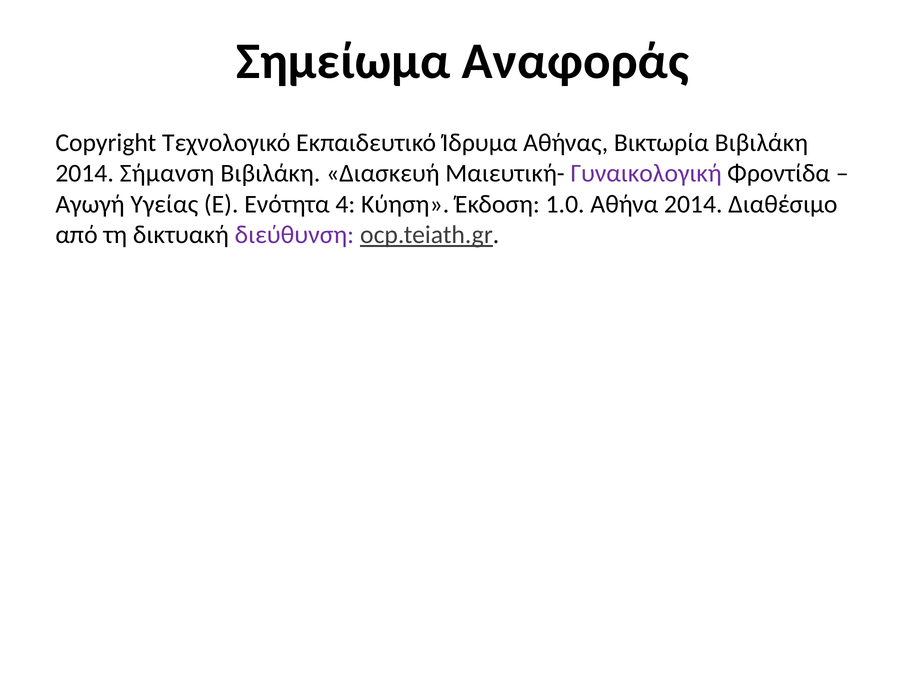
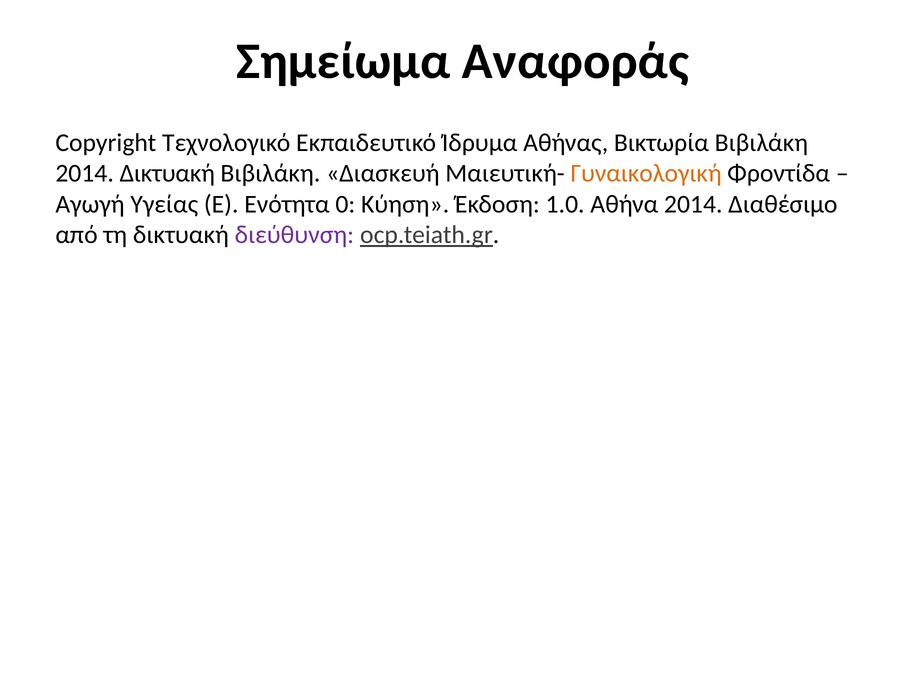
2014 Σήμανση: Σήμανση -> Δικτυακή (167, 173)
Γυναικολογική colour: purple -> orange (646, 173)
4: 4 -> 0 (345, 204)
